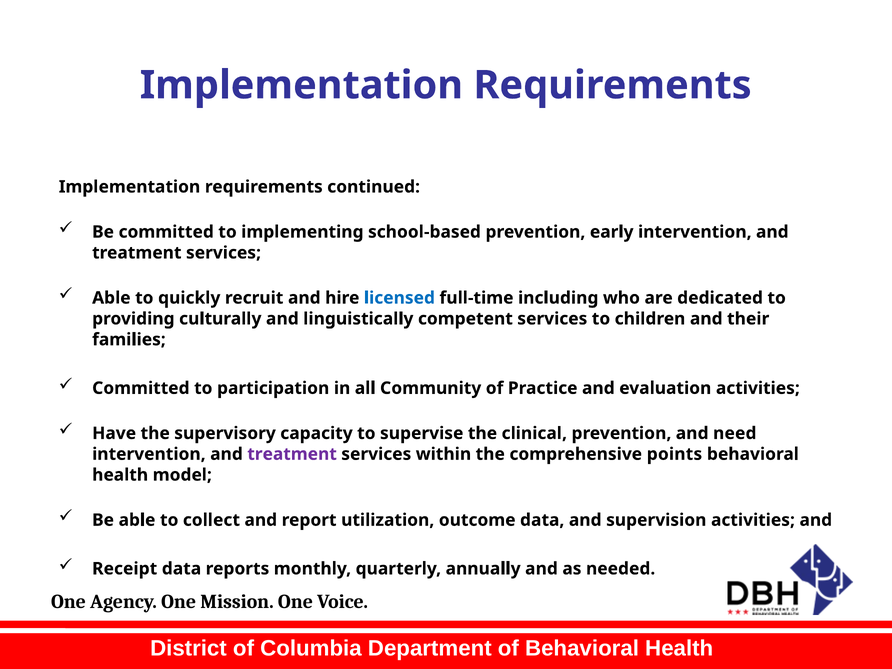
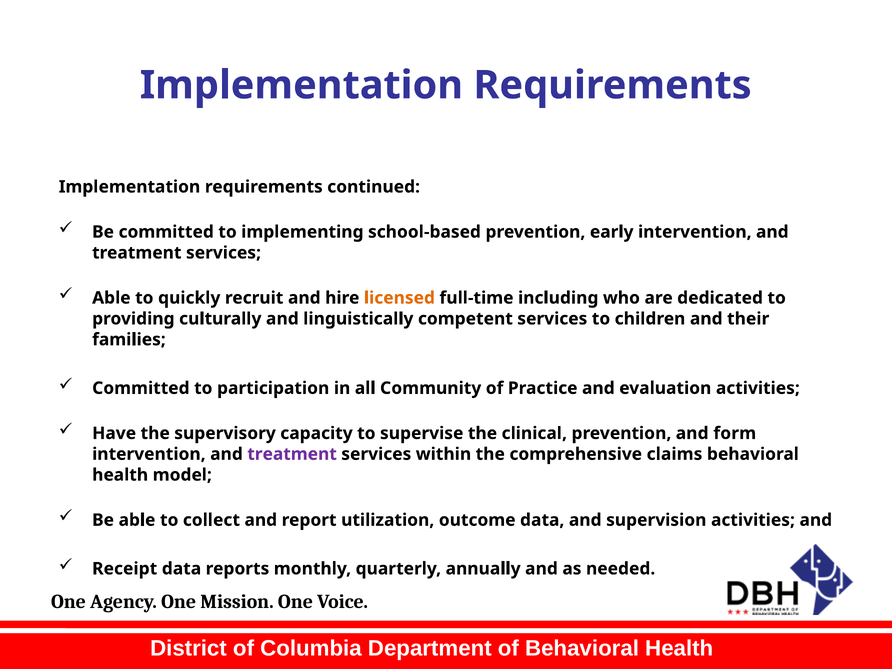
licensed colour: blue -> orange (399, 298)
need: need -> form (735, 433)
points: points -> claims (675, 454)
